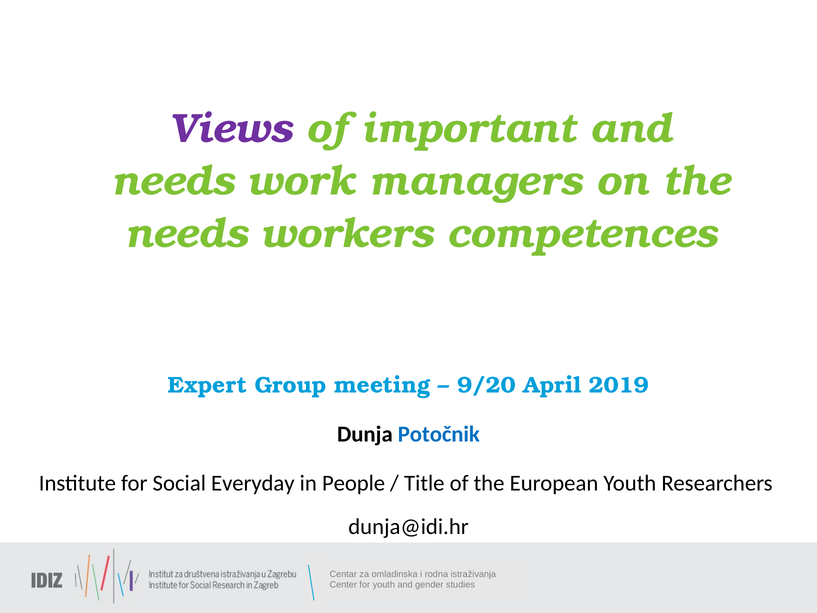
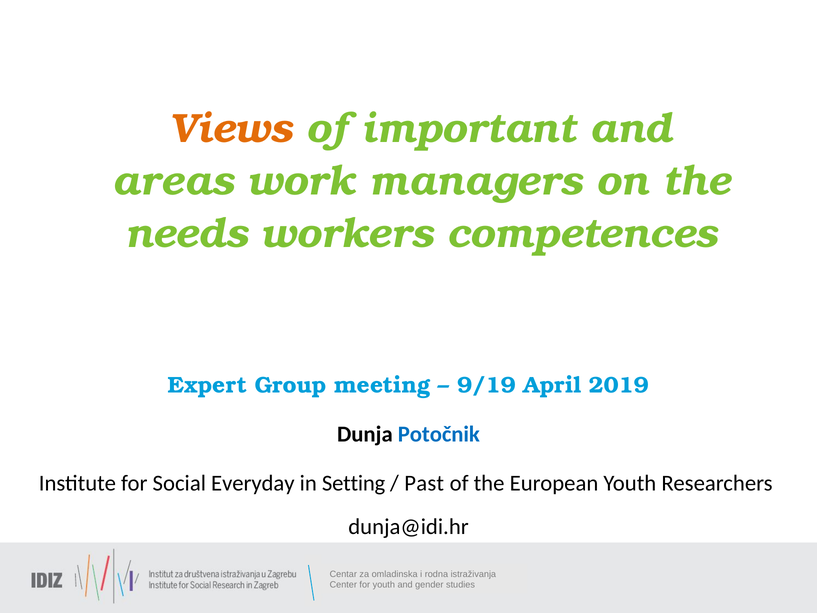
Views colour: purple -> orange (231, 129)
needs: needs -> areas (173, 181)
9/20: 9/20 -> 9/19 (486, 385)
People: People -> Setting (354, 483)
Title: Title -> Past (424, 483)
